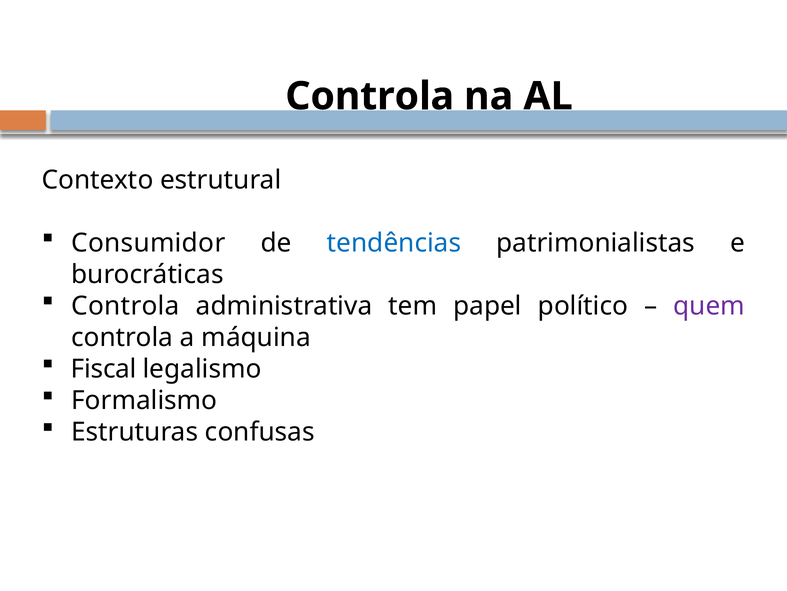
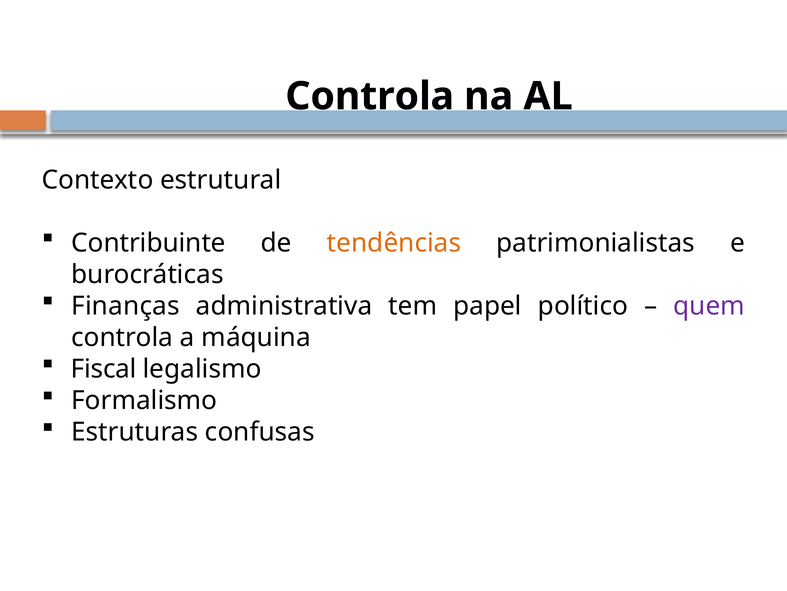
Consumidor: Consumidor -> Contribuinte (149, 243)
tendências colour: blue -> orange (394, 243)
Controla: Controla -> Finanças (126, 306)
